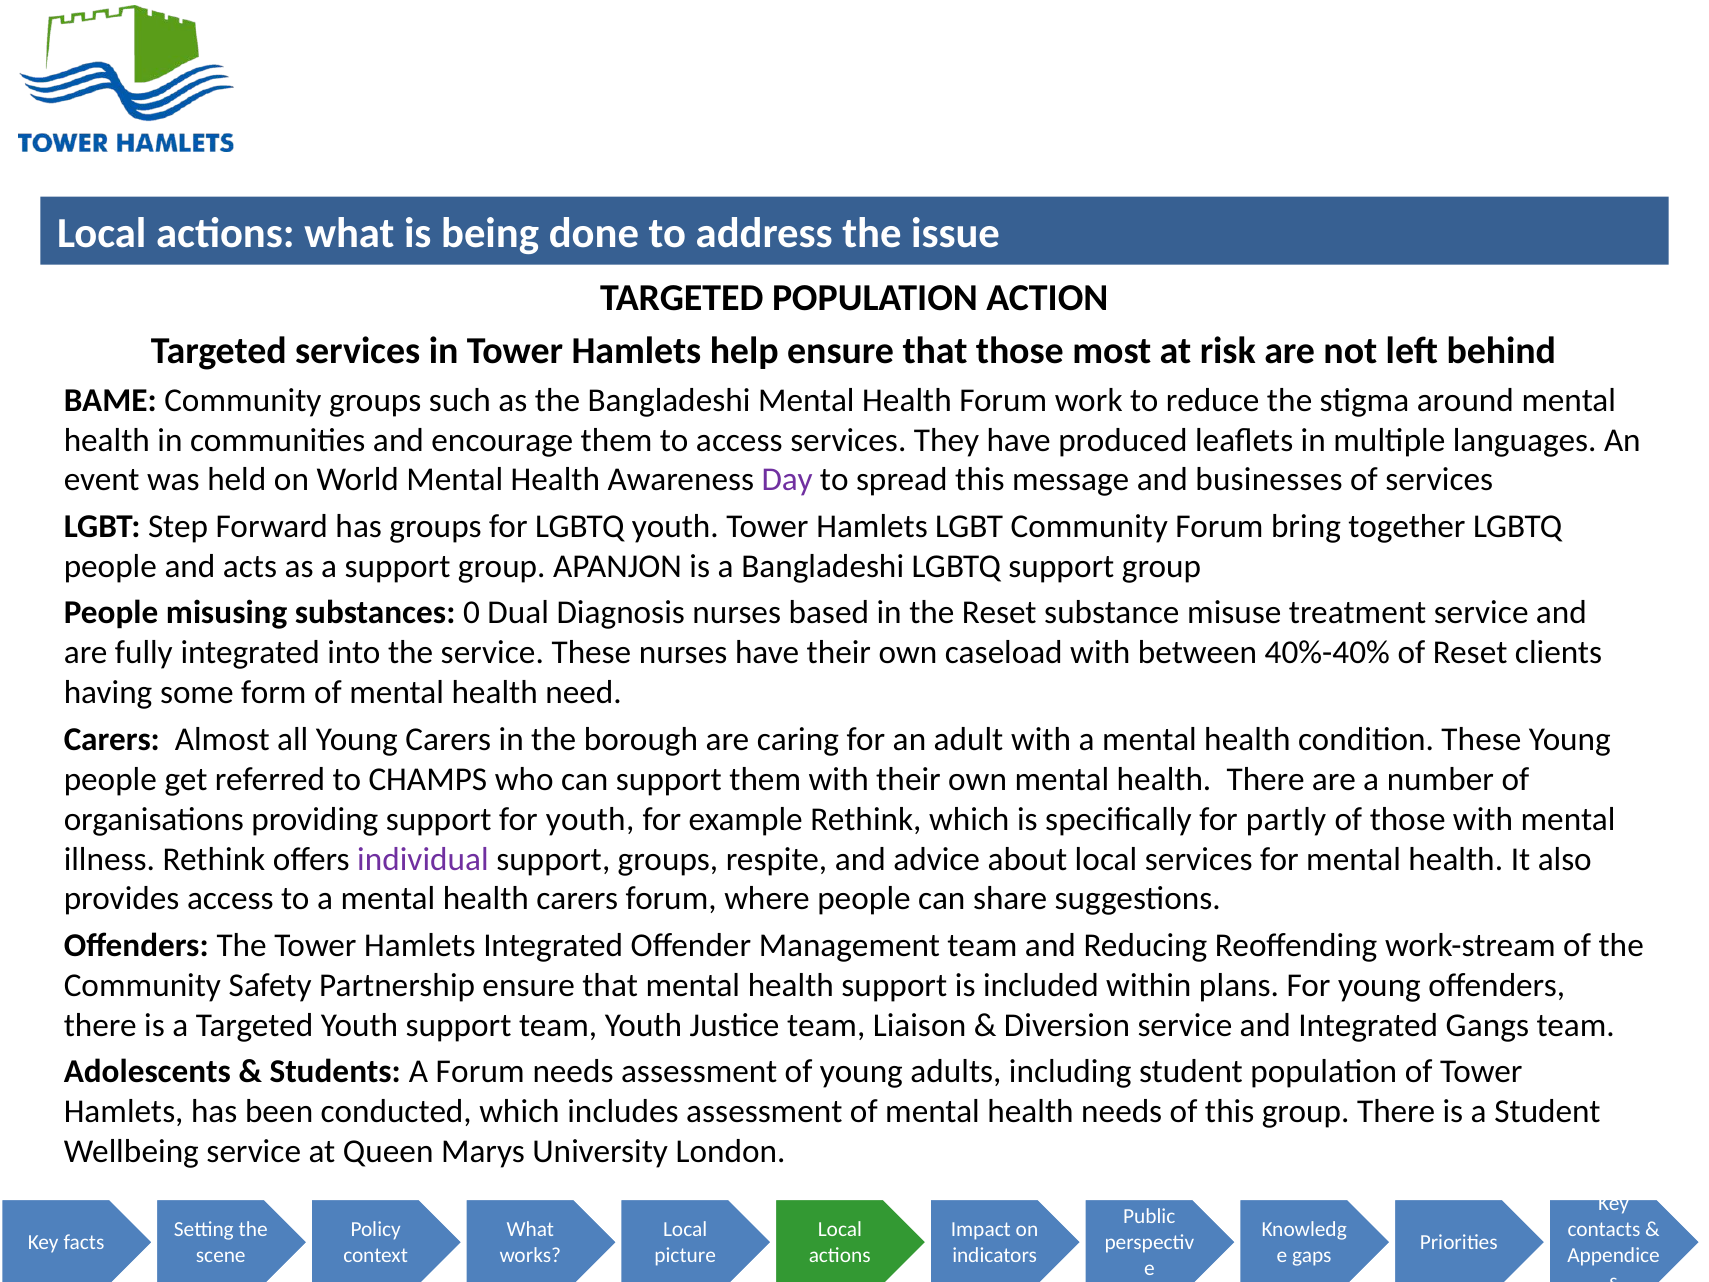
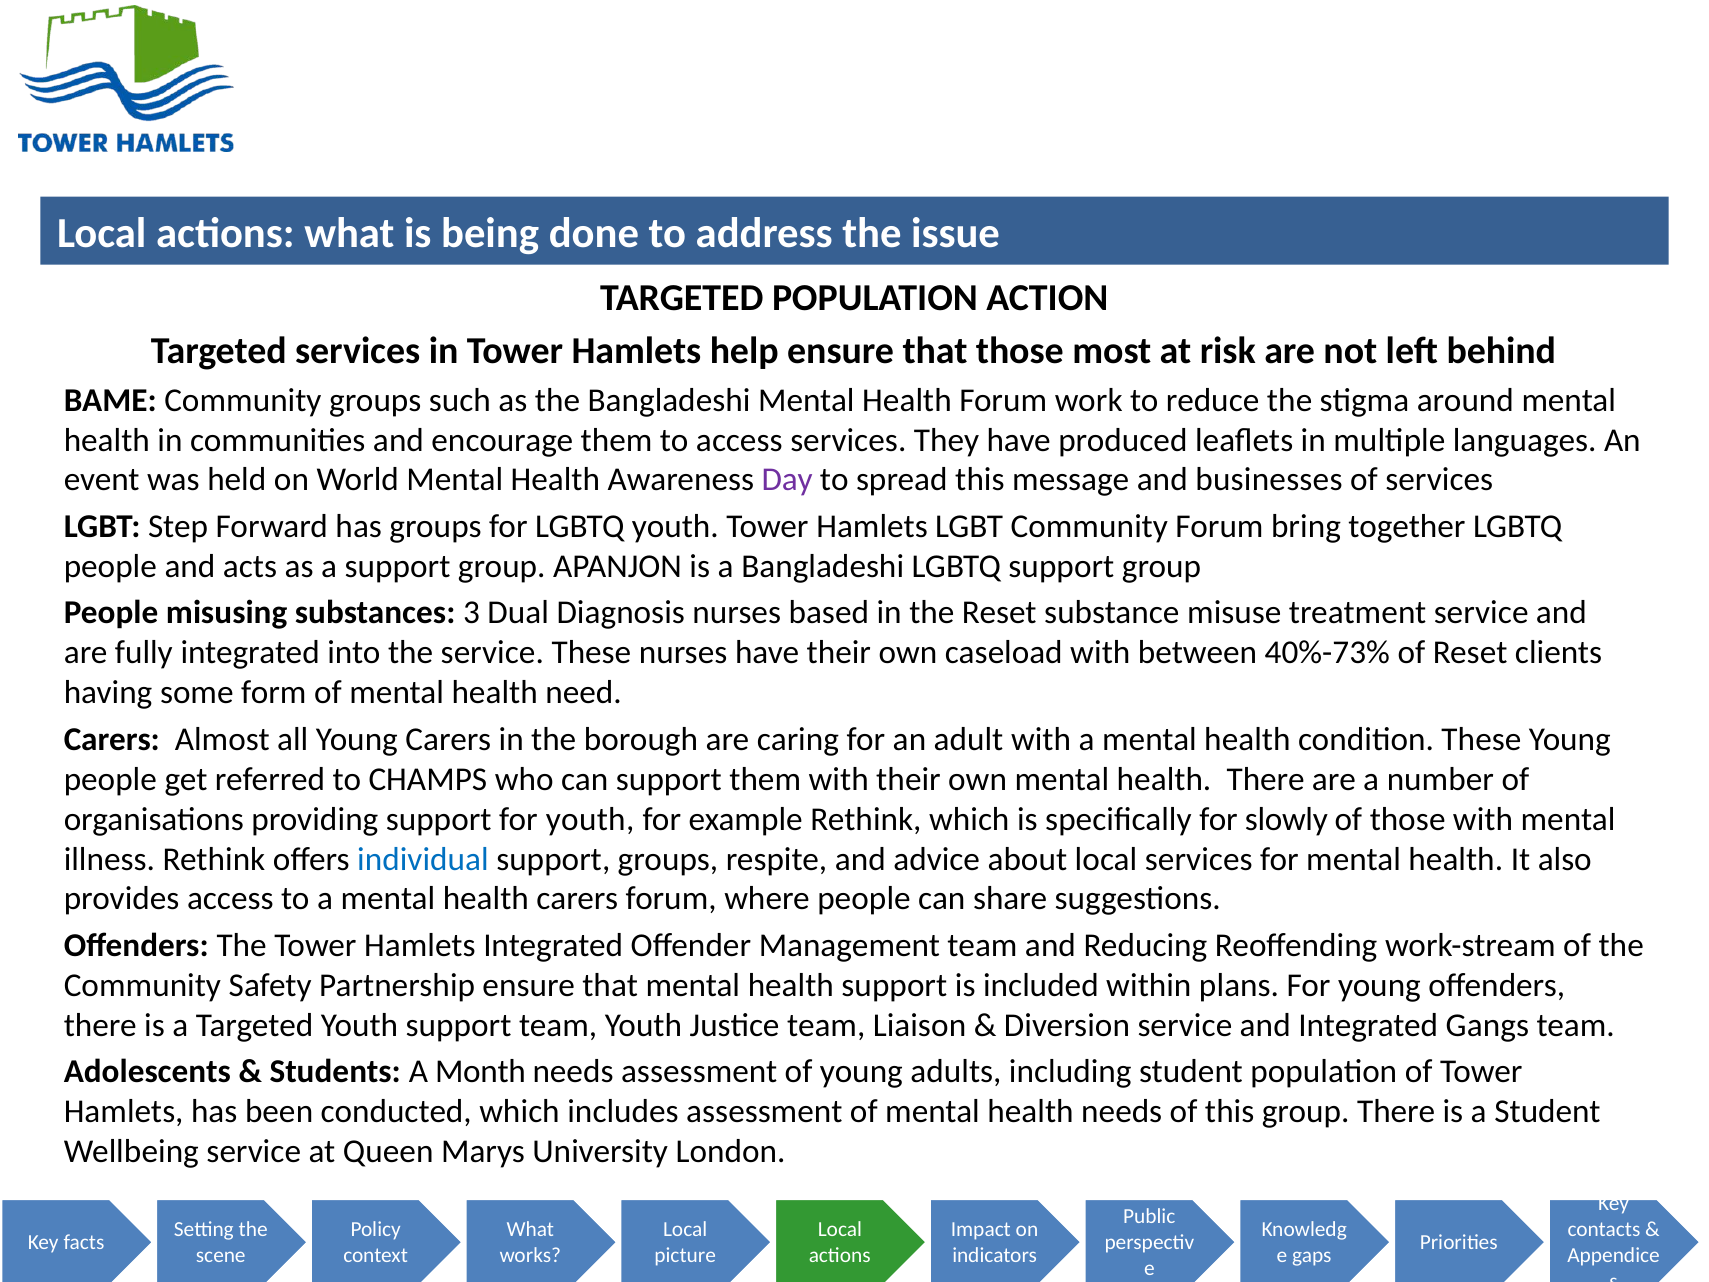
0: 0 -> 3 (472, 613)
40%-40%: 40%-40% -> 40%-73% (1327, 653)
partly: partly -> slowly (1286, 819)
individual colour: purple -> blue (423, 859)
A Forum: Forum -> Month (480, 1072)
